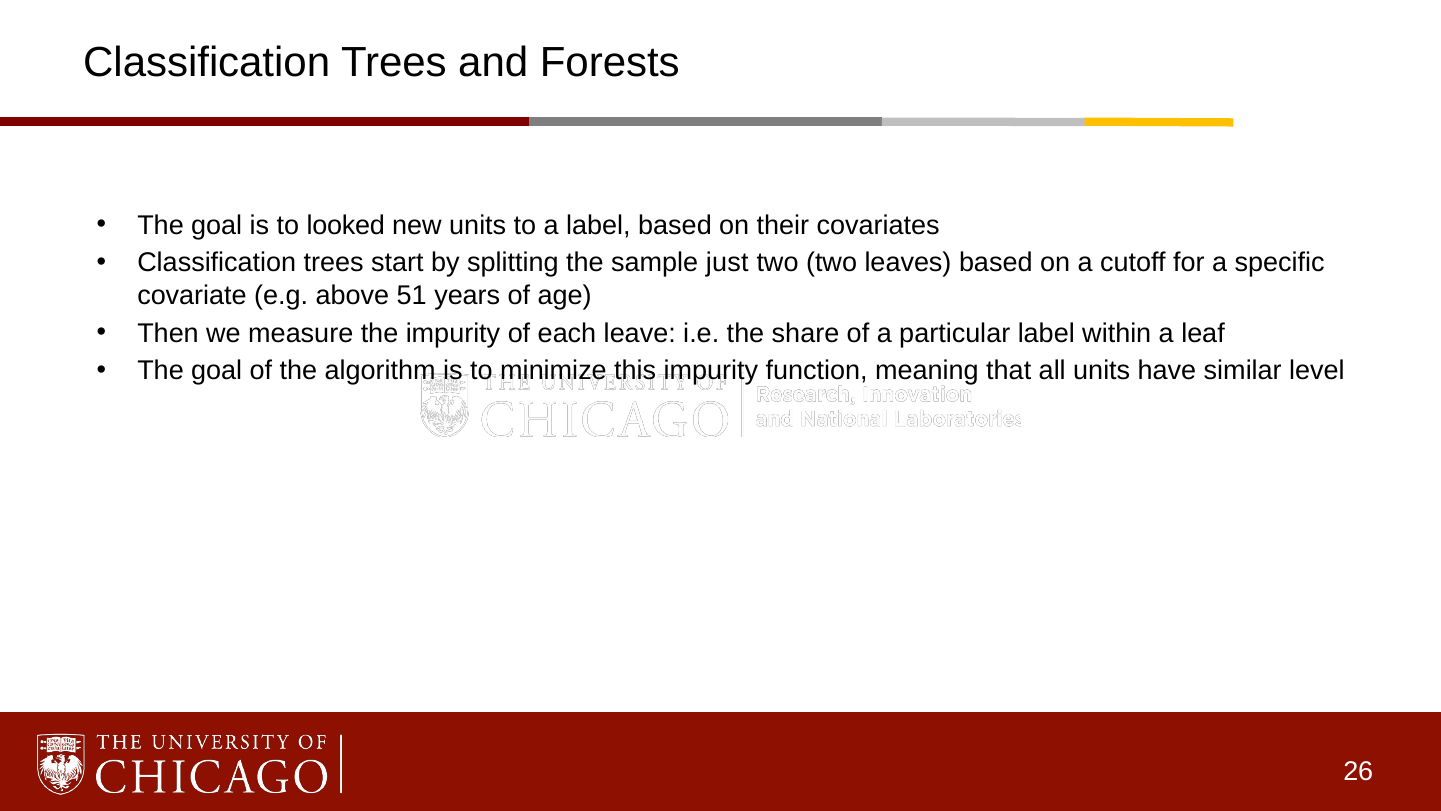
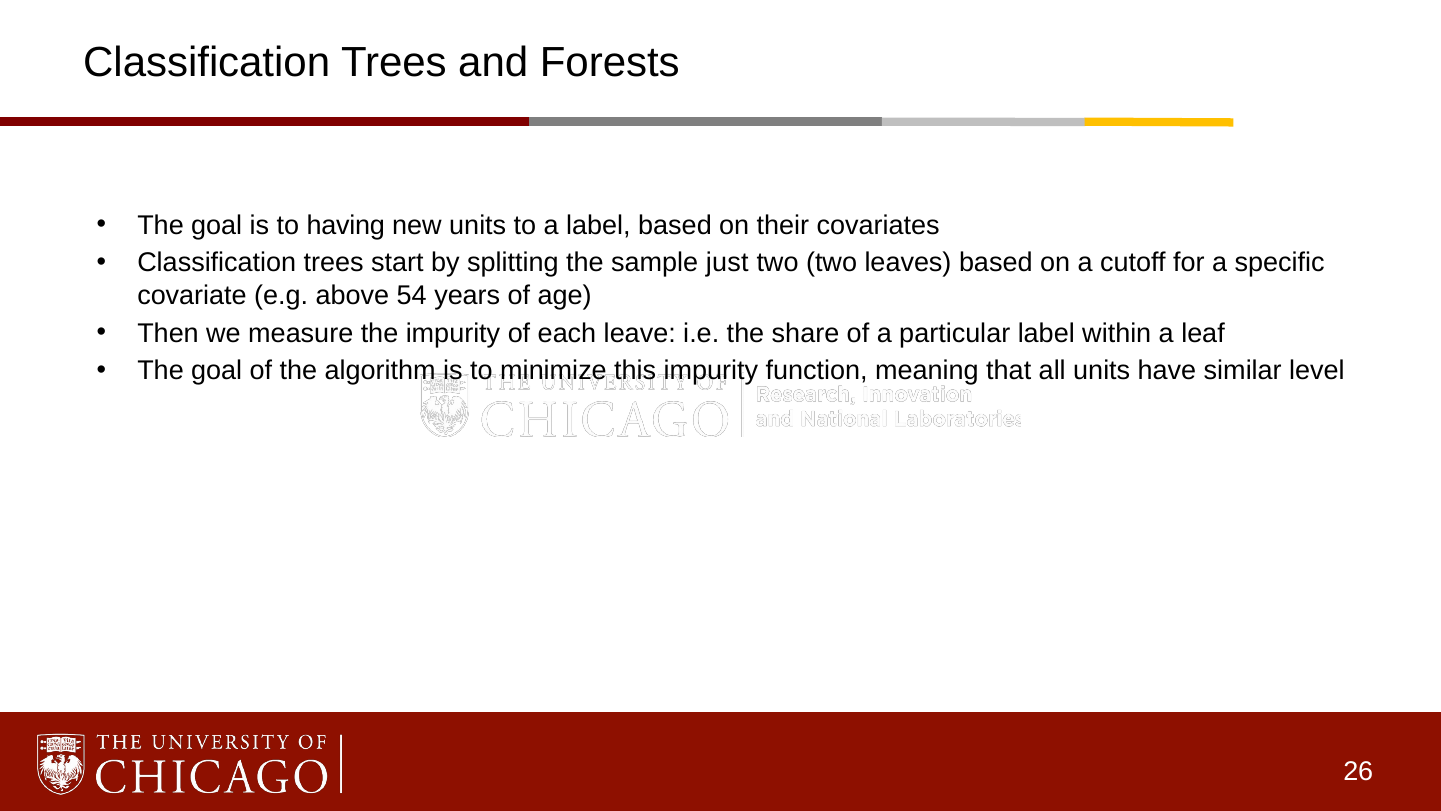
looked: looked -> having (346, 225)
51: 51 -> 54 (412, 295)
